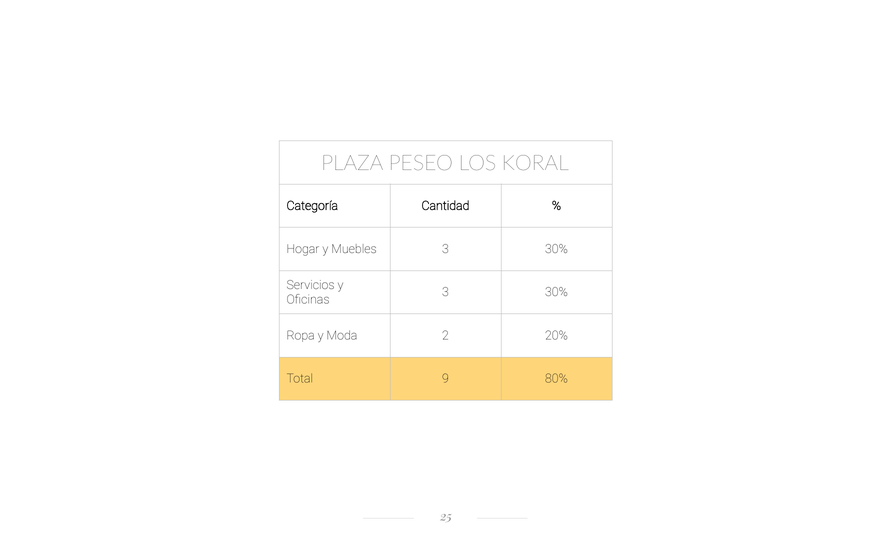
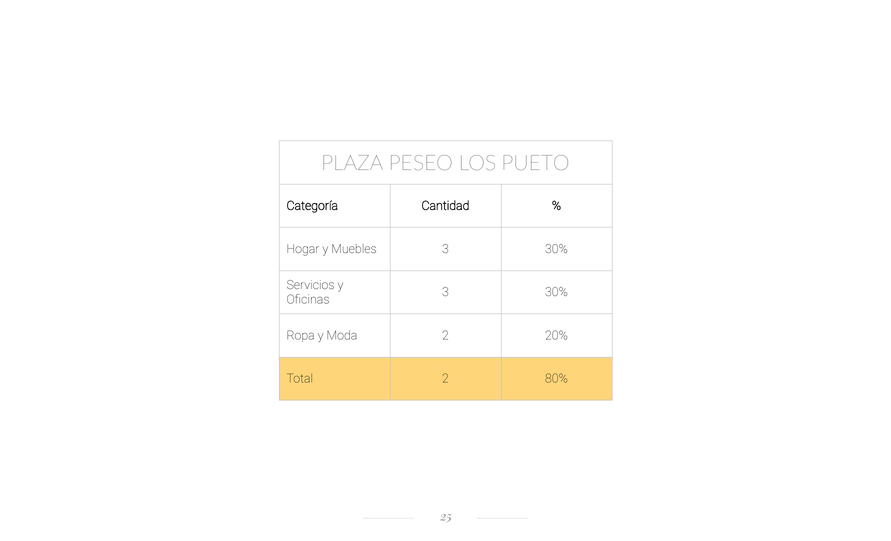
KORAL: KORAL -> PUETO (535, 163)
Total 9: 9 -> 2 (445, 379)
